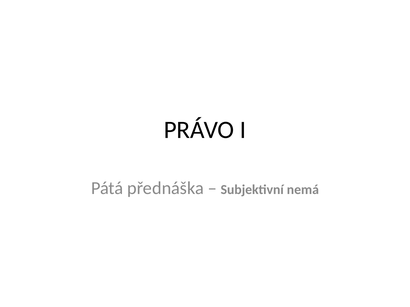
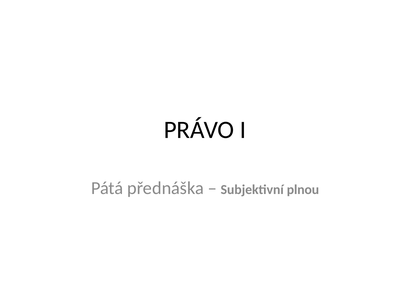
nemá: nemá -> plnou (303, 190)
